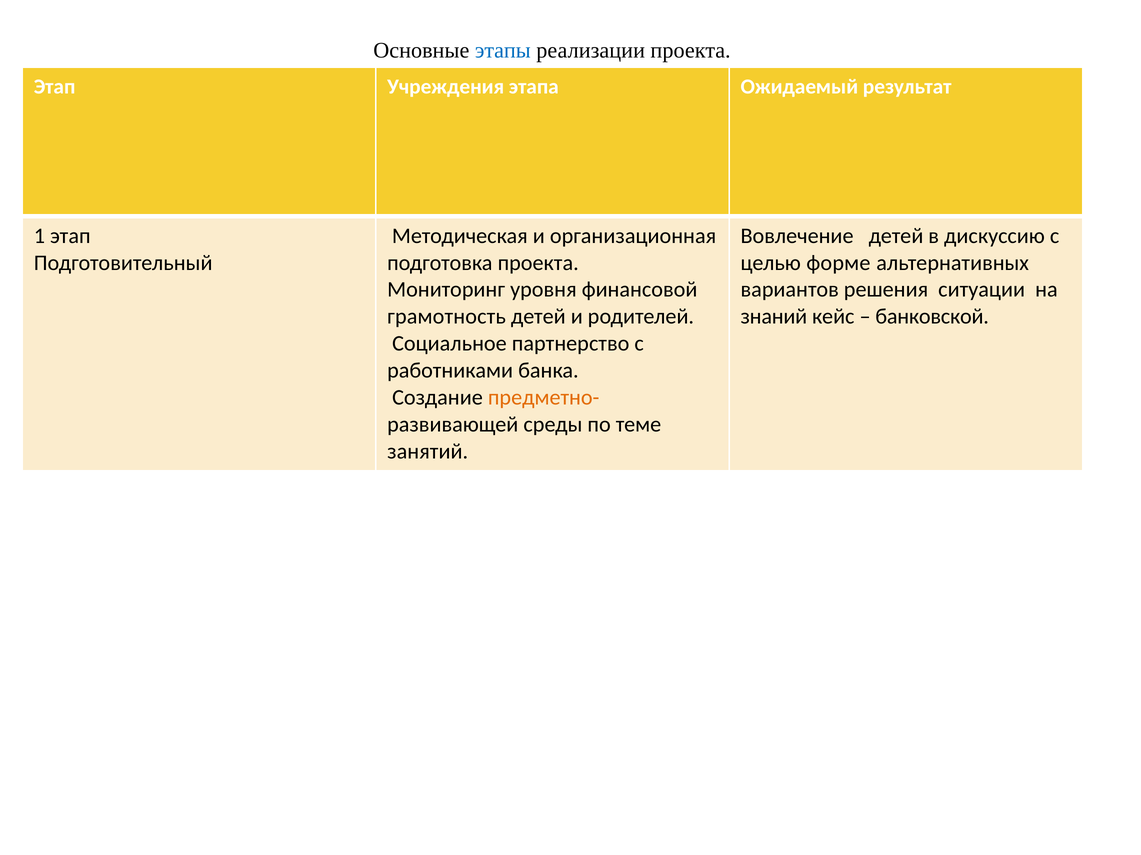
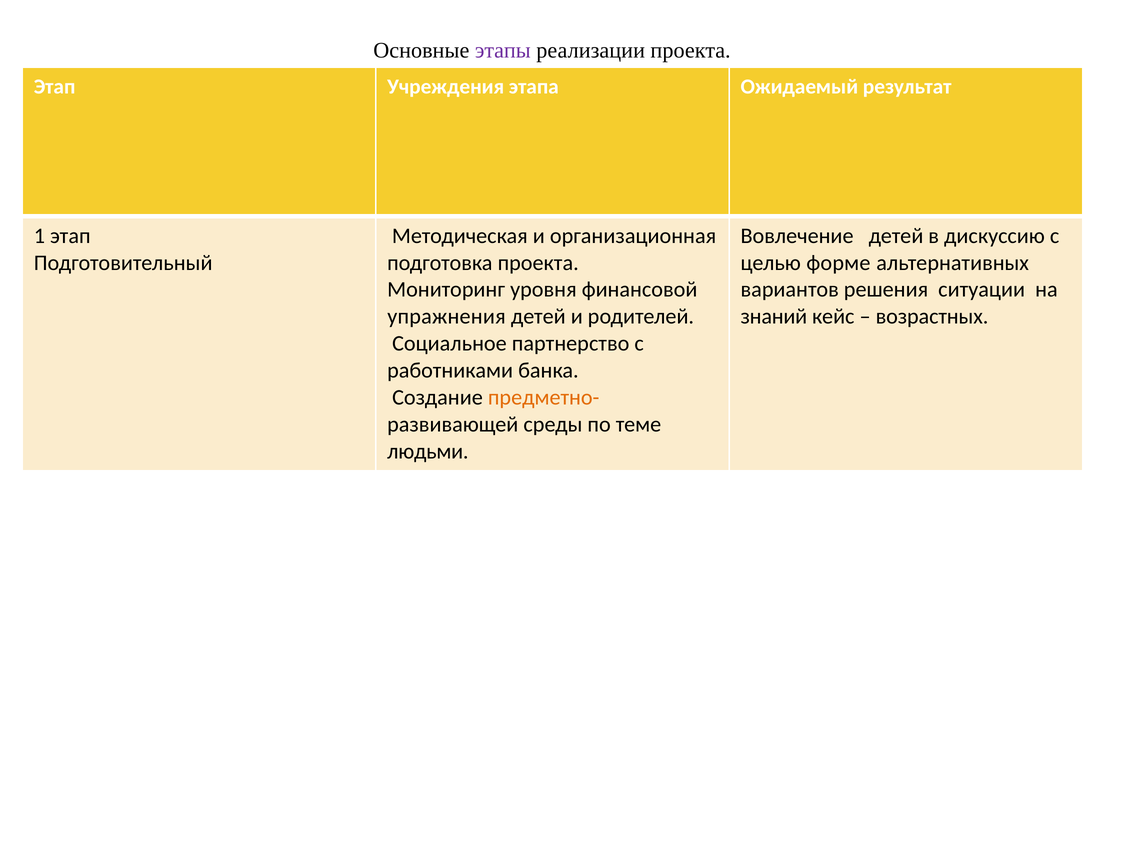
этапы colour: blue -> purple (503, 50)
грамотность: грамотность -> упражнения (446, 317)
банковской: банковской -> возрастных (932, 317)
занятий: занятий -> людьми (428, 452)
